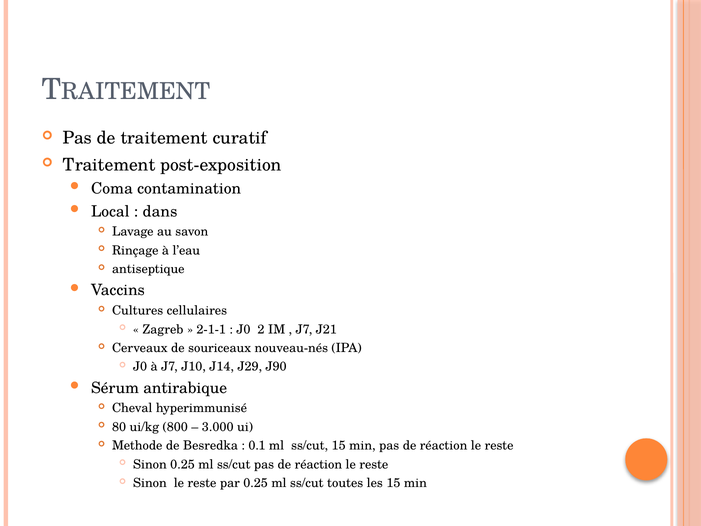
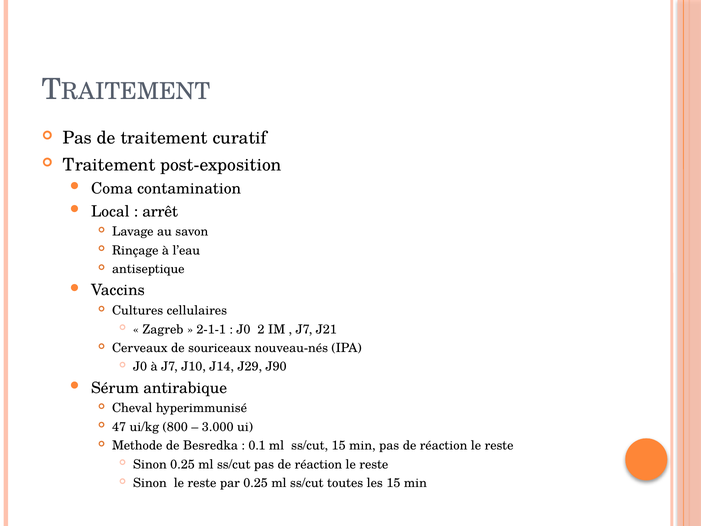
dans: dans -> arrêt (160, 211)
80: 80 -> 47 (119, 427)
